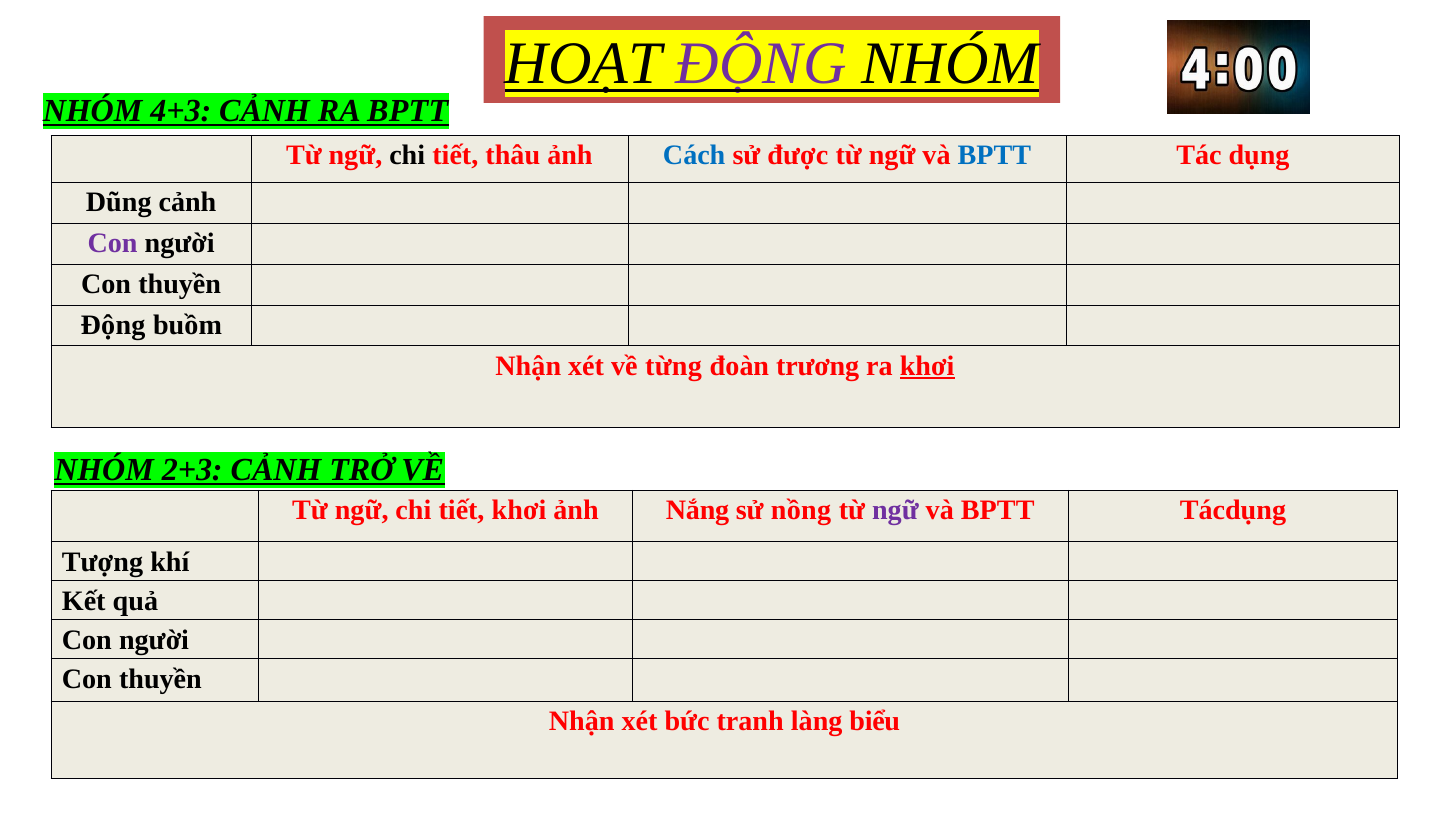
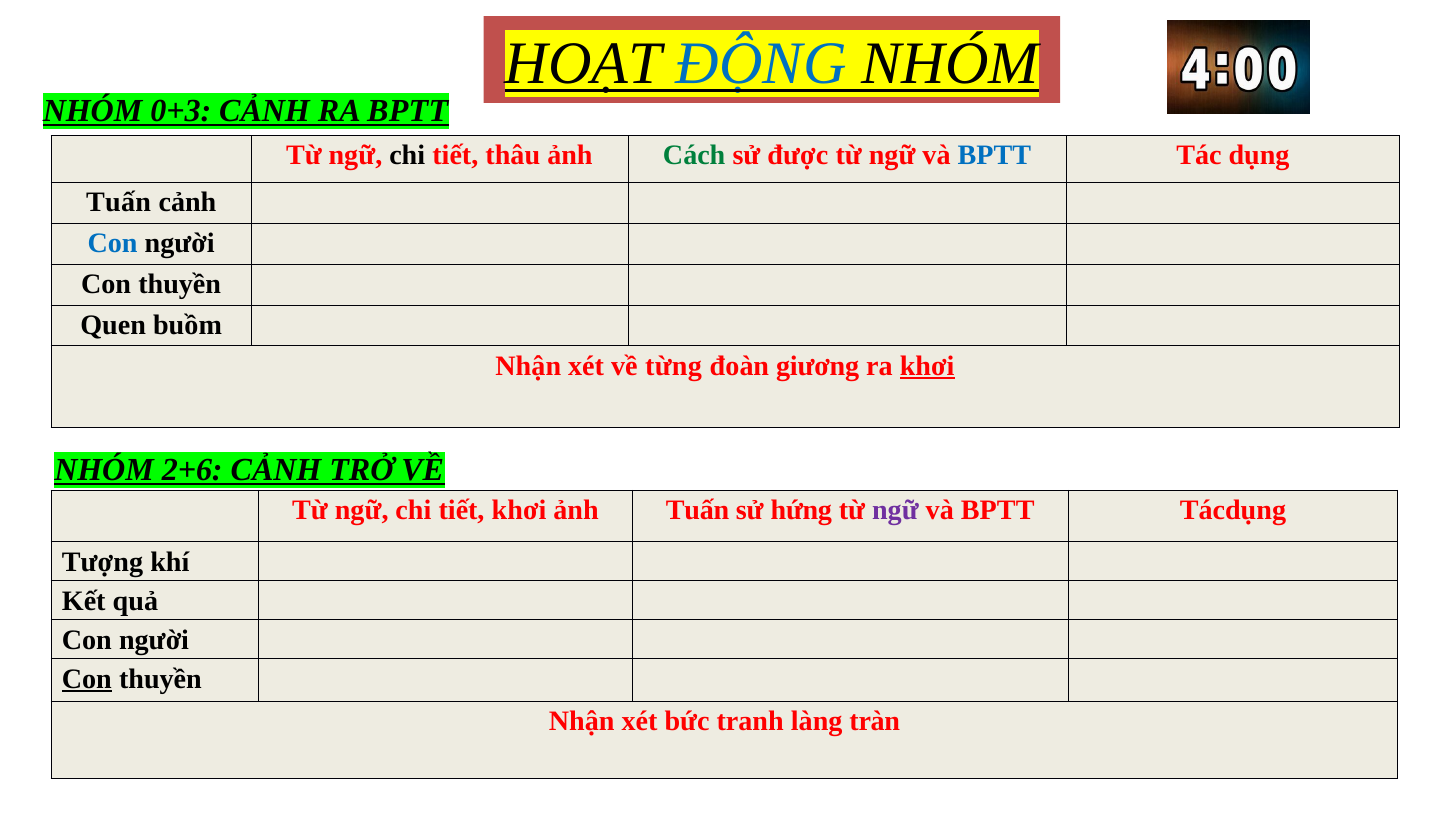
ĐỘNG colour: purple -> blue (761, 64)
4+3: 4+3 -> 0+3 (181, 111)
Cách colour: blue -> green (694, 155)
Dũng: Dũng -> Tuấn (119, 203)
Con colour: purple -> blue (113, 243)
Động: Động -> Quen (113, 325)
trương: trương -> giương (818, 366)
2+3: 2+3 -> 2+6 (192, 470)
ảnh Nắng: Nắng -> Tuấn (698, 510)
nồng: nồng -> hứng (801, 510)
Con underline: none -> present (87, 678)
biểu: biểu -> tràn (875, 721)
